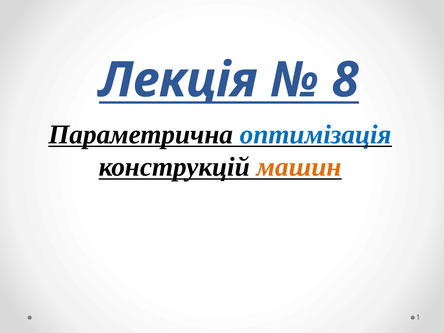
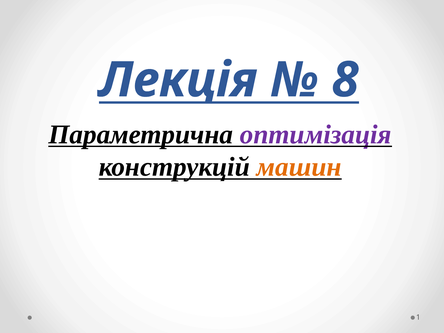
оптимізація colour: blue -> purple (316, 134)
